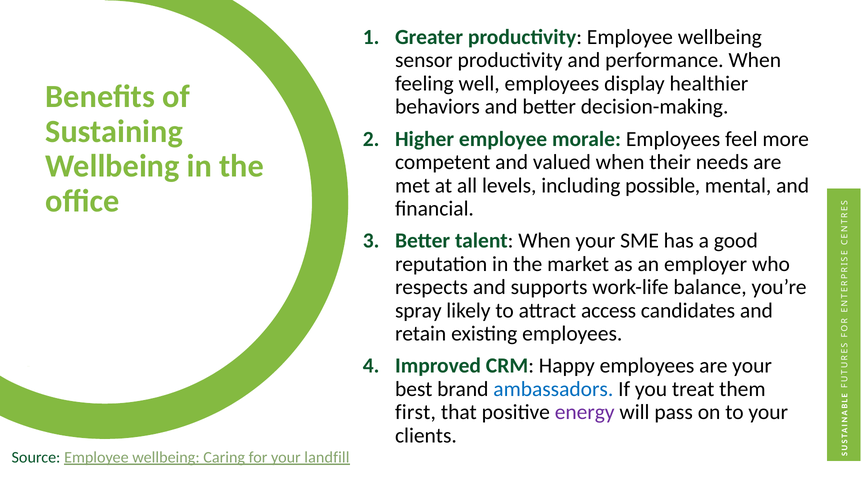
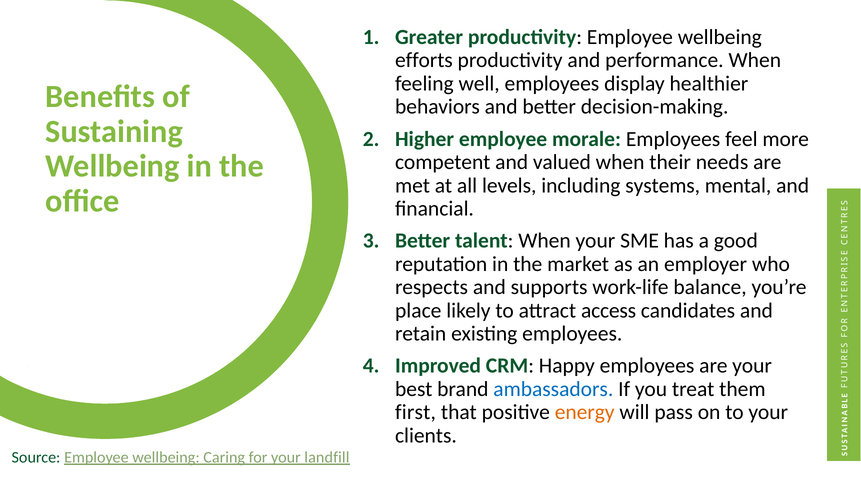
sensor: sensor -> efforts (424, 60)
possible: possible -> systems (663, 186)
spray: spray -> place (418, 311)
energy colour: purple -> orange (585, 413)
